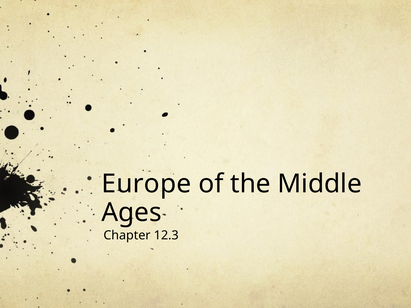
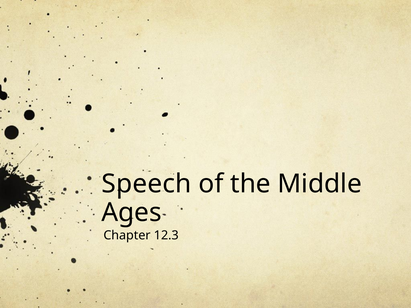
Europe: Europe -> Speech (146, 184)
